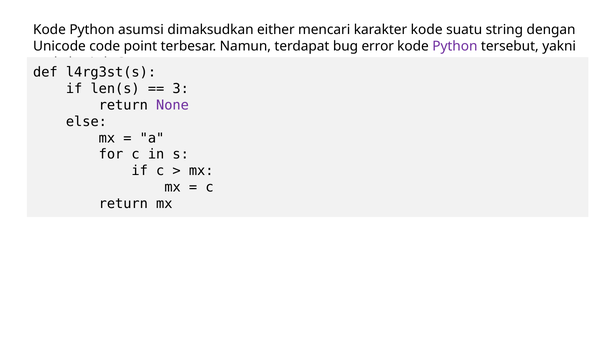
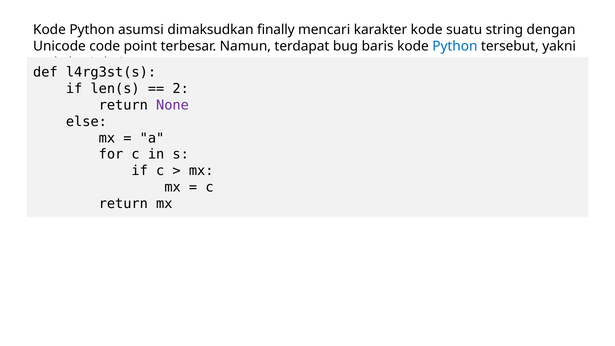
either: either -> finally (276, 30)
bug error: error -> baris (378, 46)
Python colour: purple -> blue (455, 46)
3: 3 -> 2 (181, 89)
